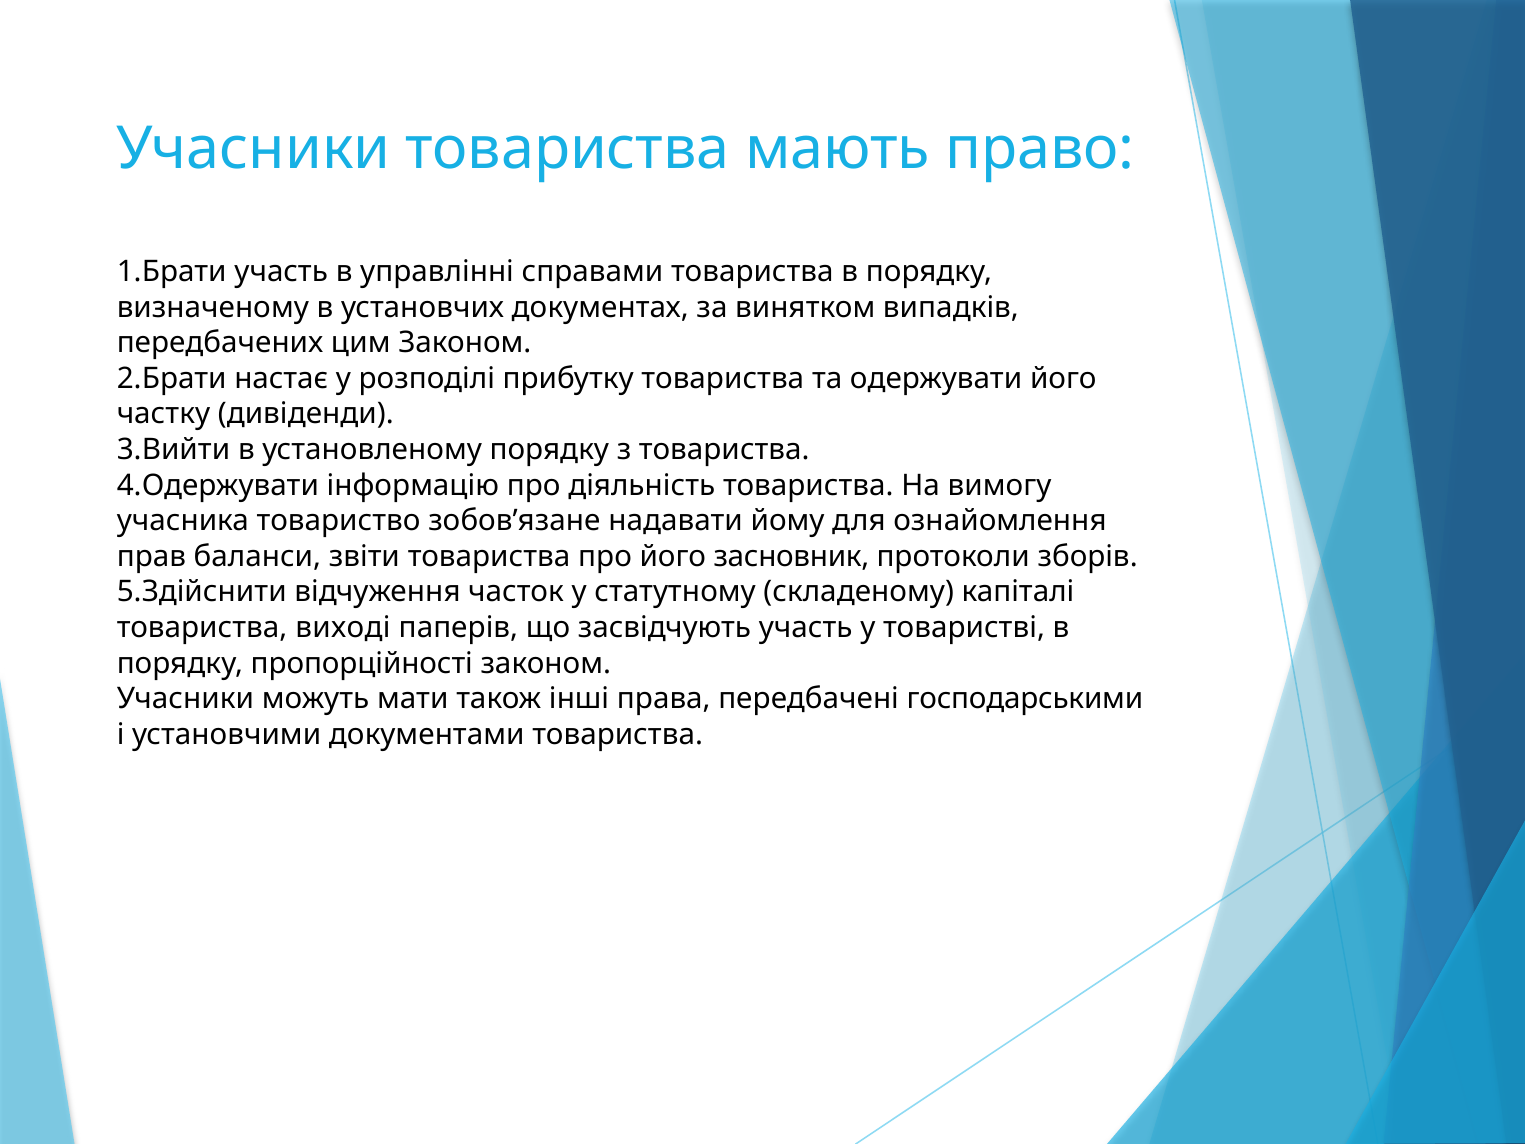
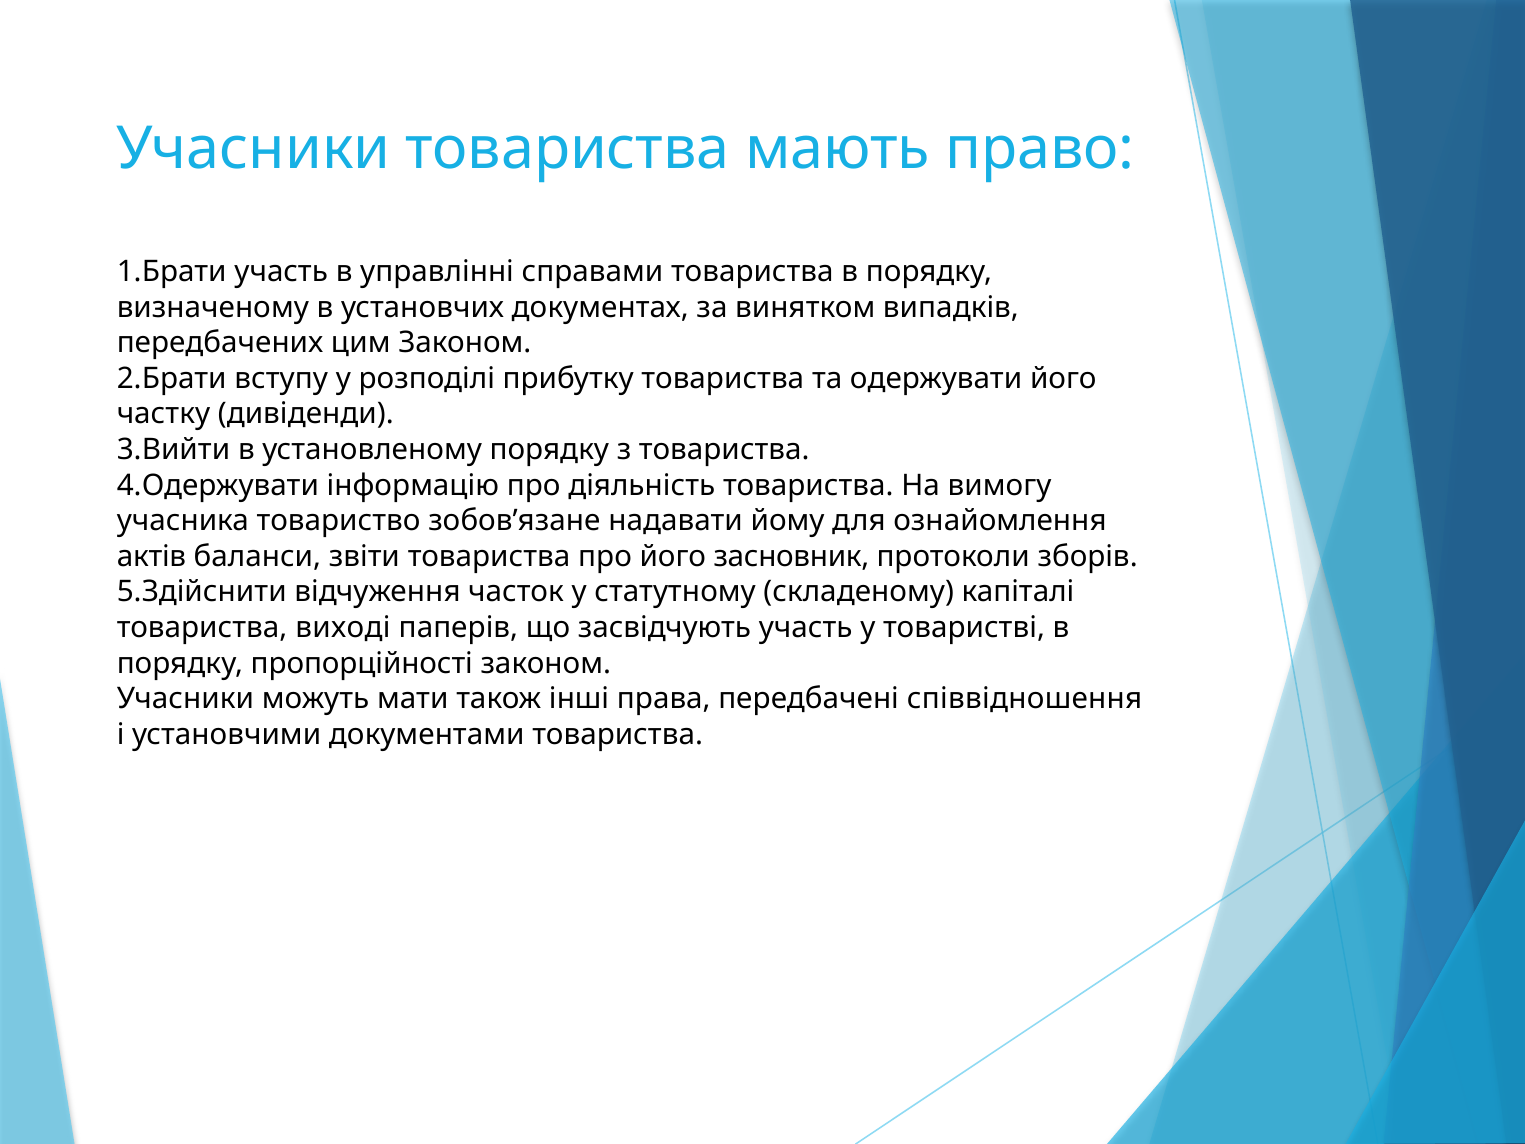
настає: настає -> вступу (281, 378)
прав: прав -> актів (152, 556)
господарськими: господарськими -> співвідношення (1025, 699)
